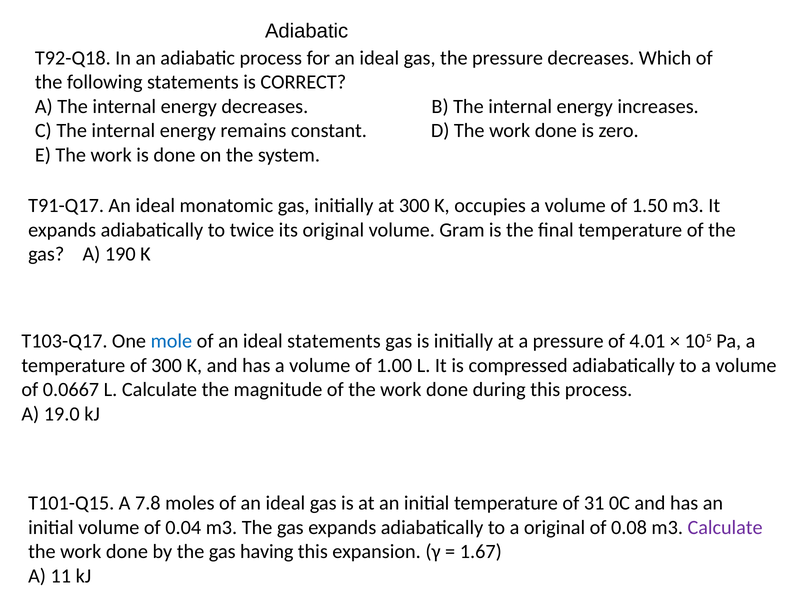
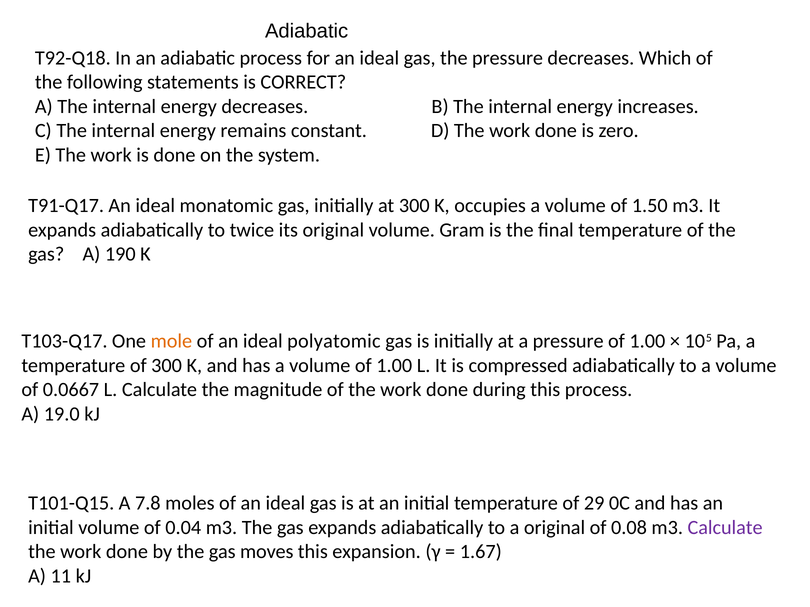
mole colour: blue -> orange (171, 342)
ideal statements: statements -> polyatomic (334, 342)
pressure of 4.01: 4.01 -> 1.00 (647, 342)
31: 31 -> 29 (594, 504)
having: having -> moves (267, 552)
